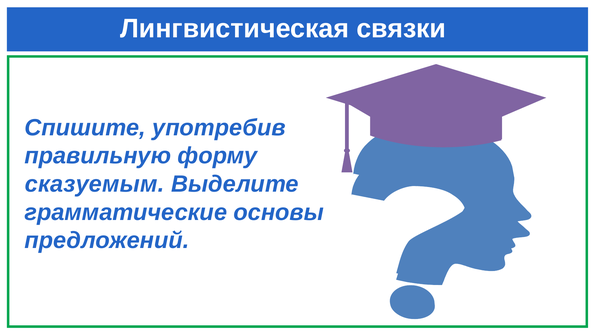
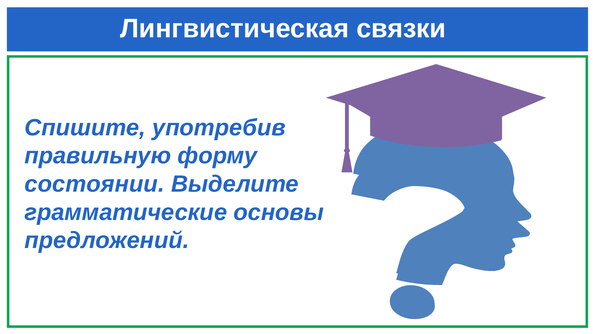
сказуемым: сказуемым -> состоянии (95, 184)
